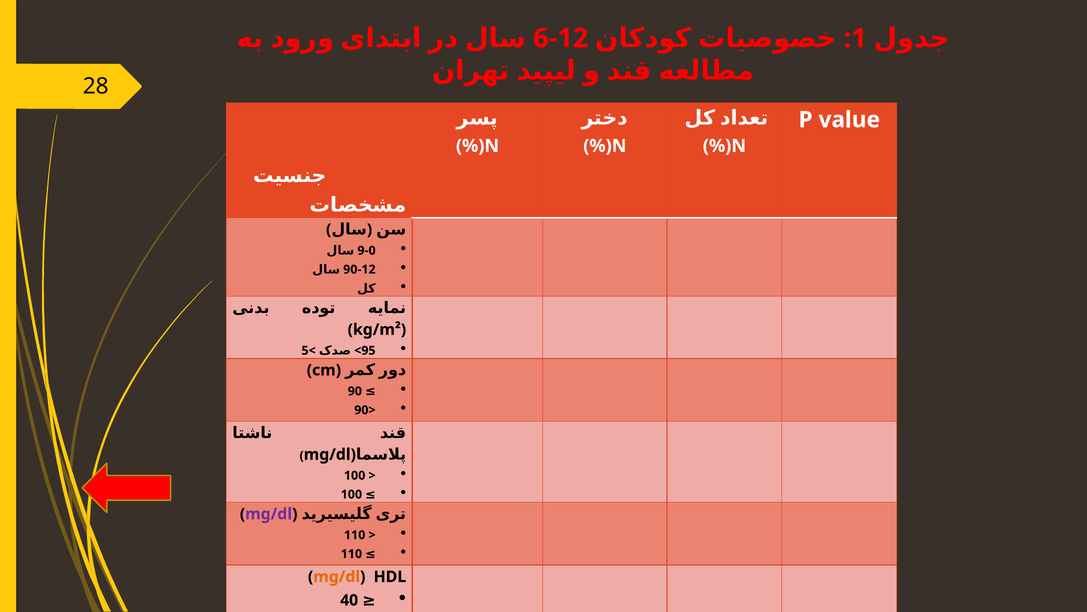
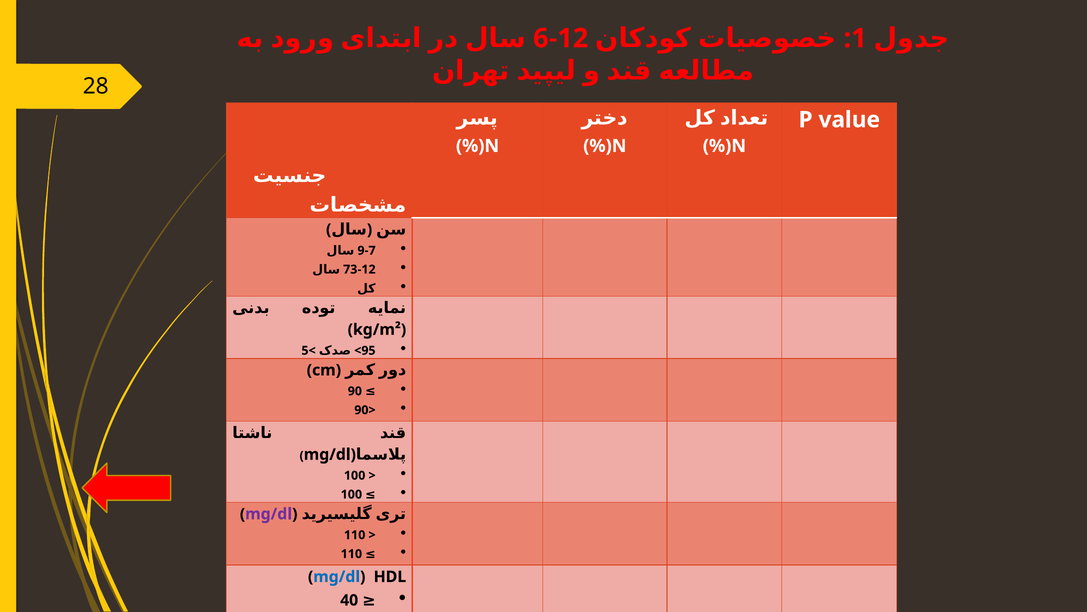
9-0: 9-0 -> 9-7 (367, 250)
90-12: 90-12 -> 73-12 (359, 269)
mg/dl colour: orange -> blue (337, 576)
